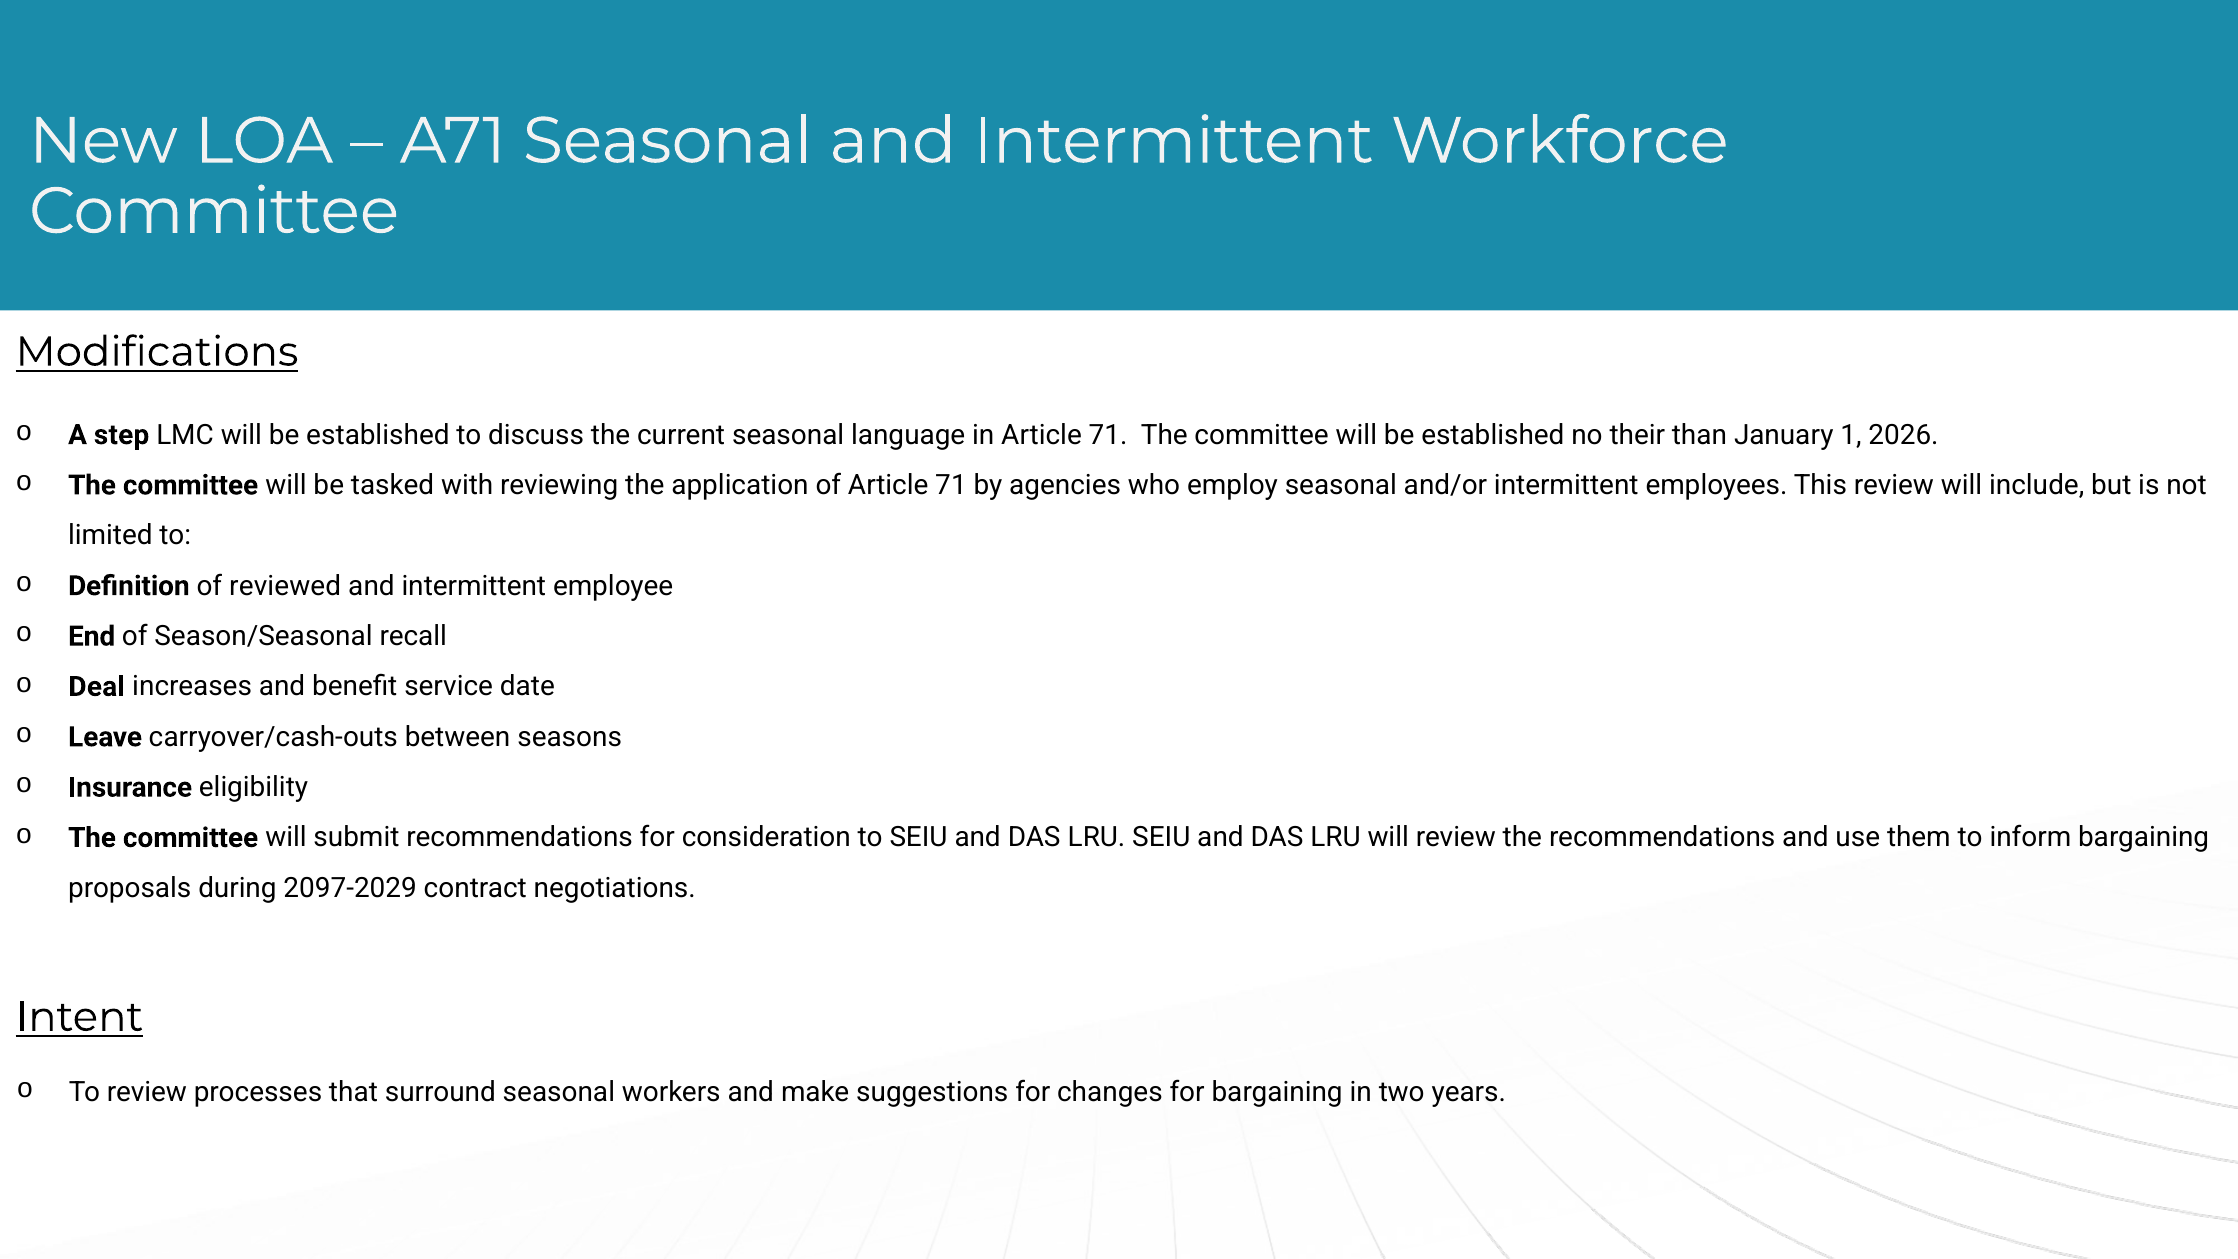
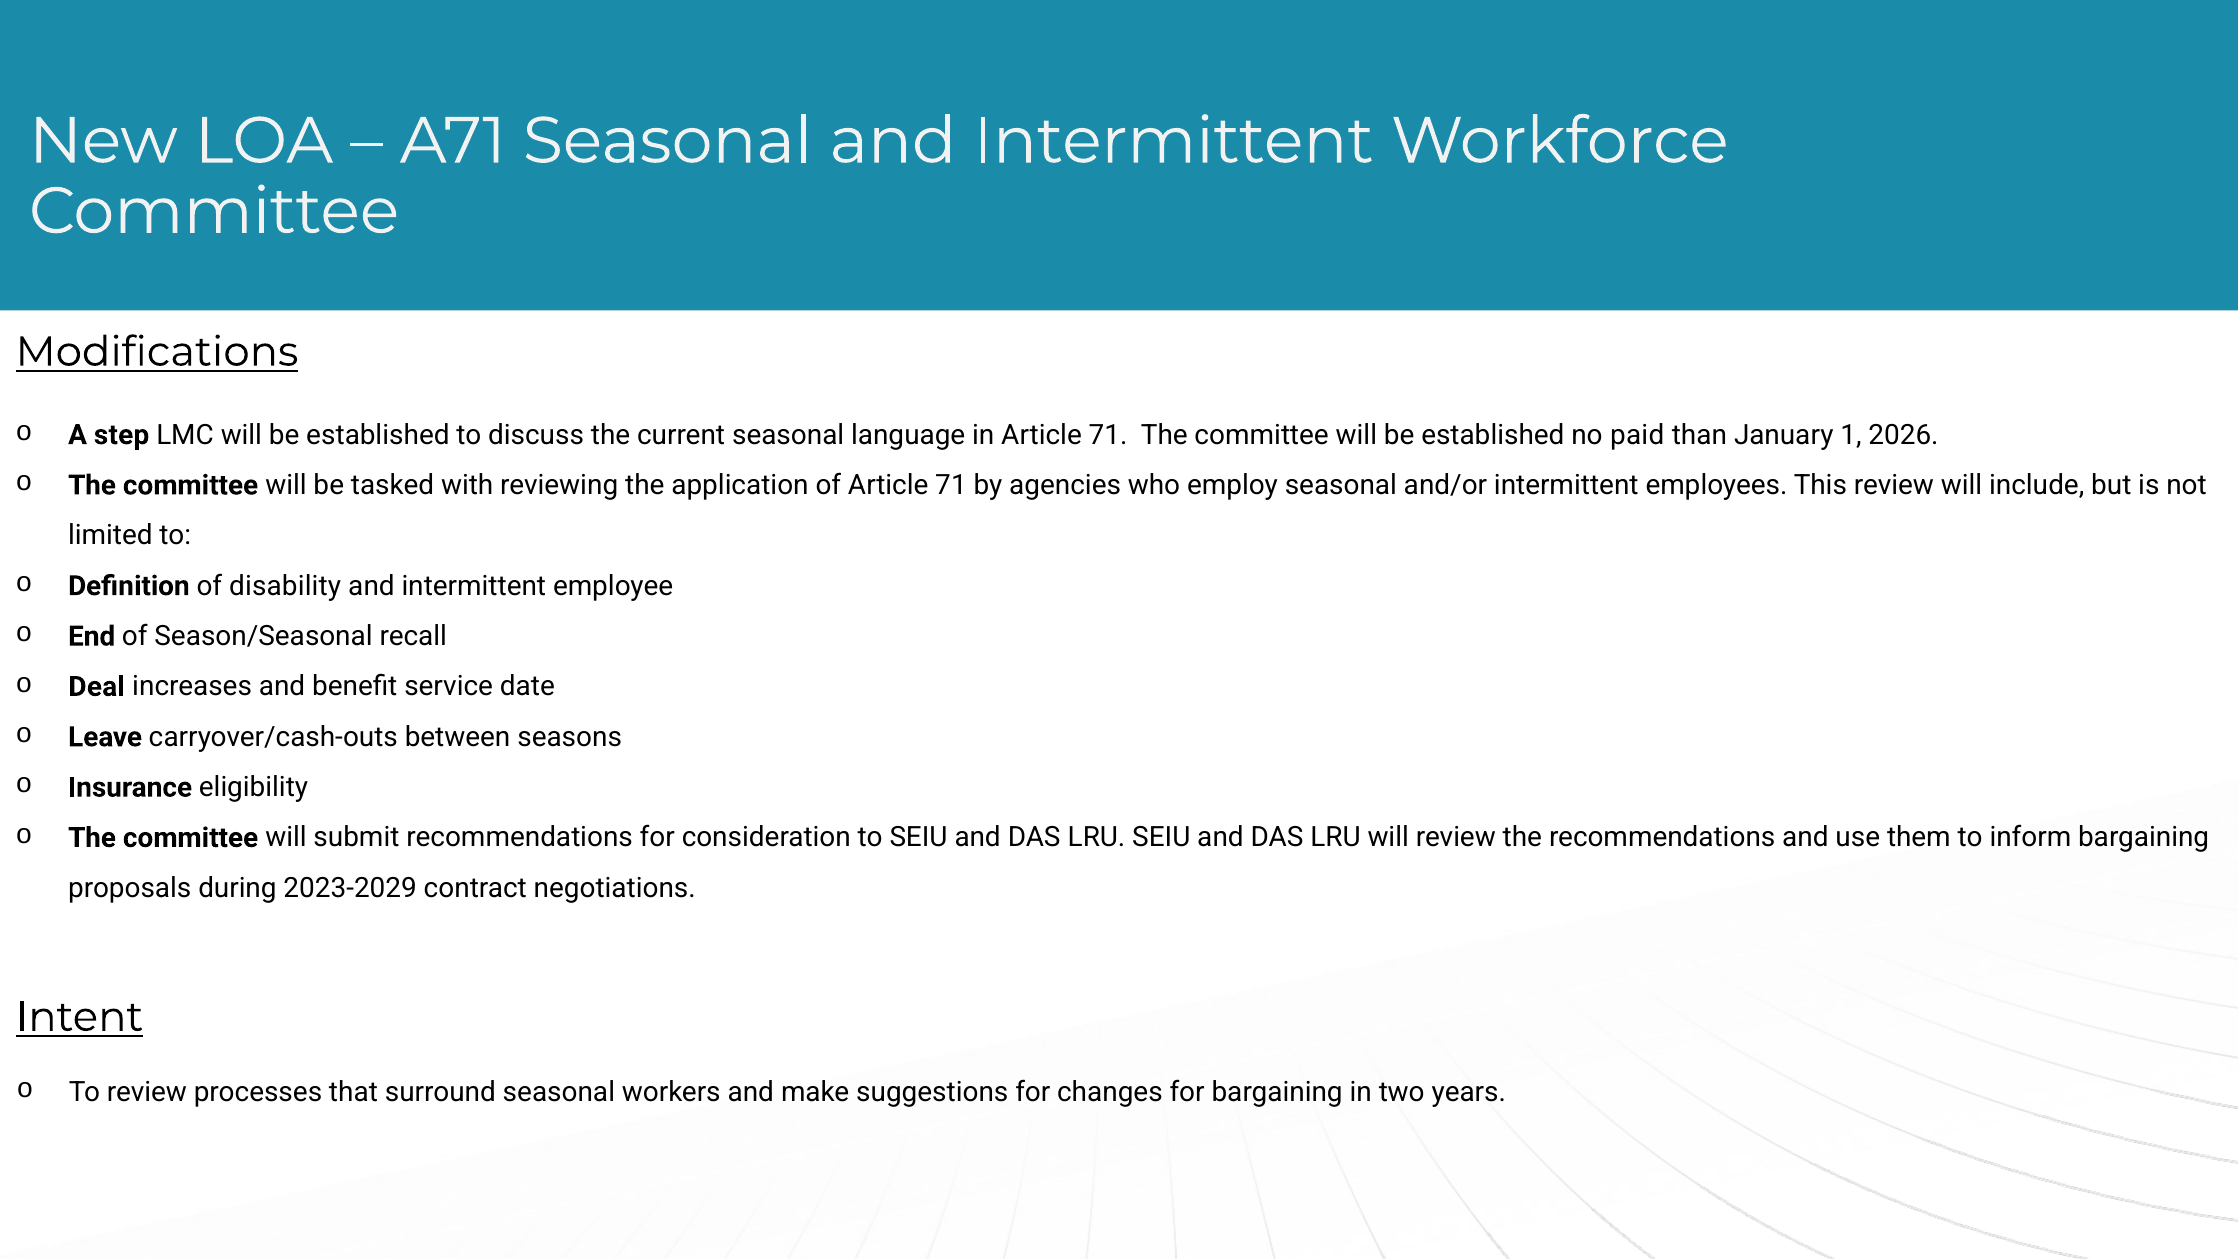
their: their -> paid (1637, 435)
reviewed: reviewed -> disability (285, 586)
2097-2029: 2097-2029 -> 2023-2029 (350, 888)
